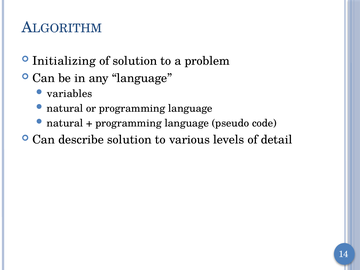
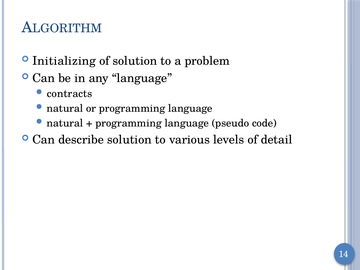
variables: variables -> contracts (70, 94)
